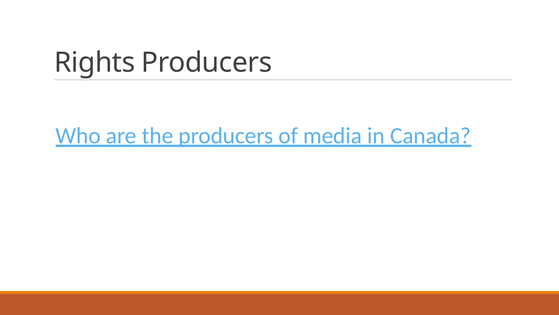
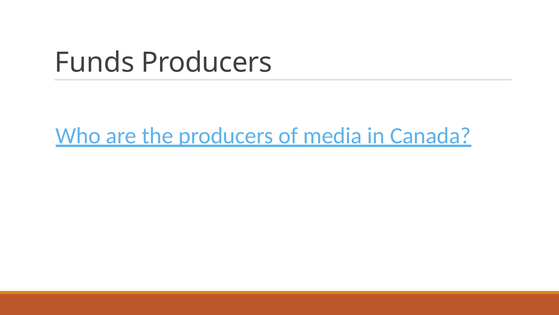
Rights: Rights -> Funds (94, 63)
